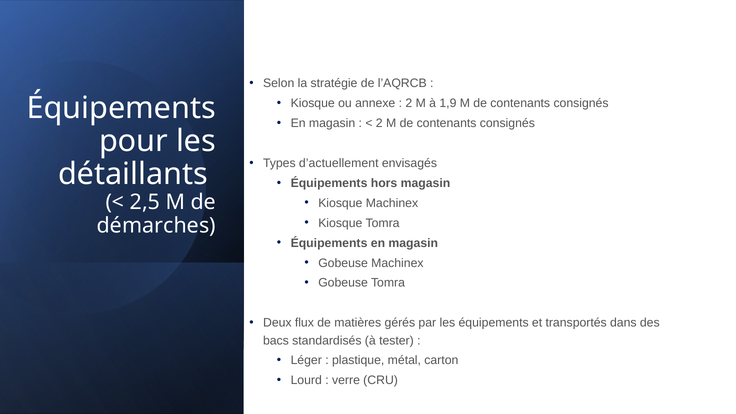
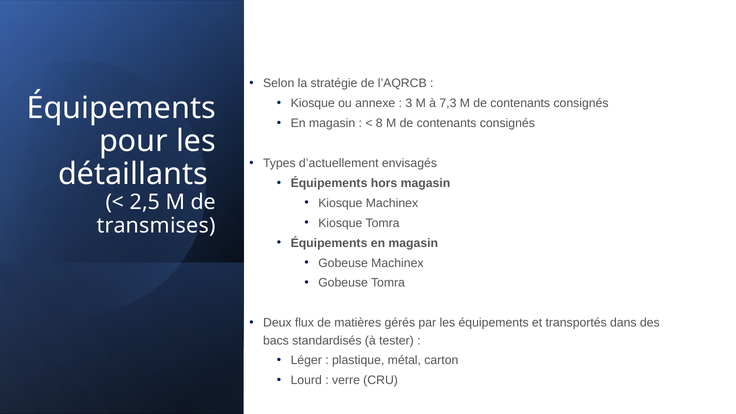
2: 2 -> 3 (409, 103)
1,9: 1,9 -> 7,3 (448, 103)
2: 2 -> 8 (379, 123)
démarches: démarches -> transmises (156, 225)
